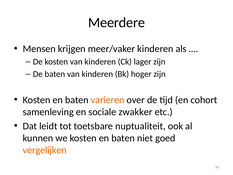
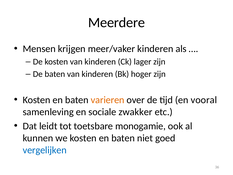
cohort: cohort -> vooral (204, 100)
nuptualiteit: nuptualiteit -> monogamie (140, 126)
vergelijken colour: orange -> blue (45, 150)
